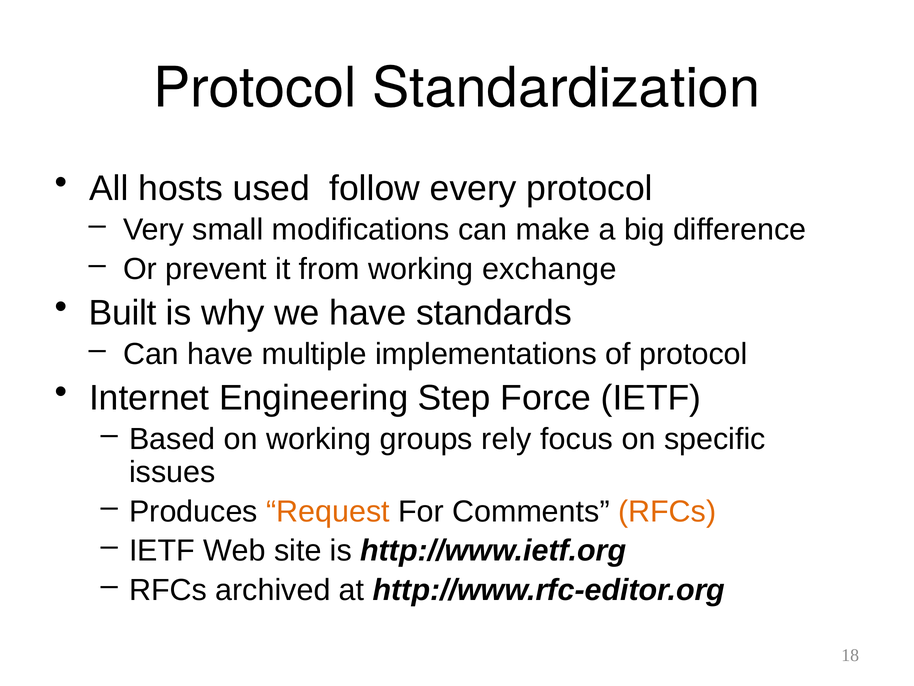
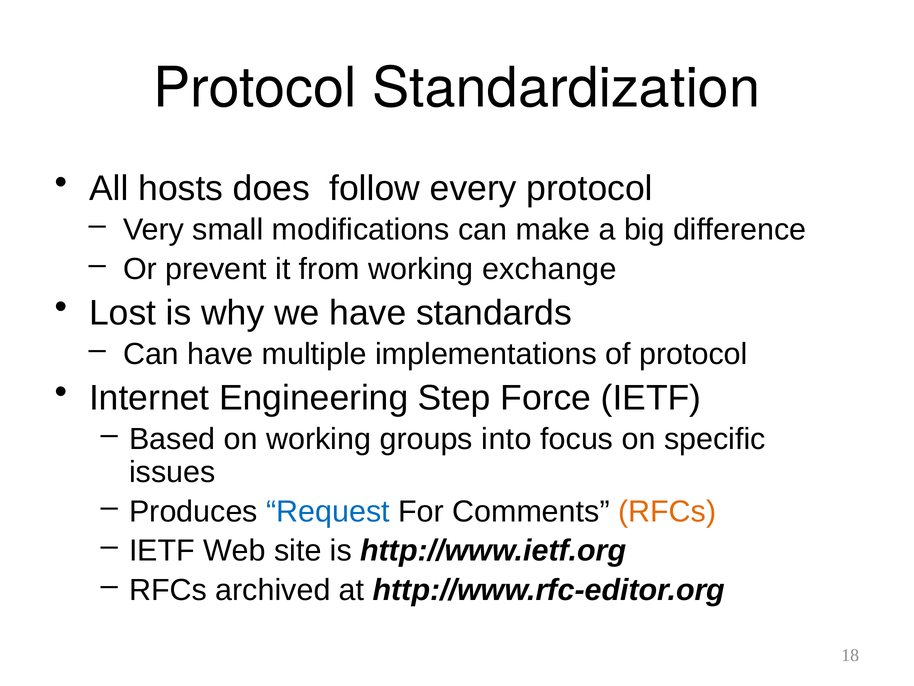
used: used -> does (271, 188)
Built: Built -> Lost (123, 313)
rely: rely -> into (506, 439)
Request colour: orange -> blue (328, 511)
